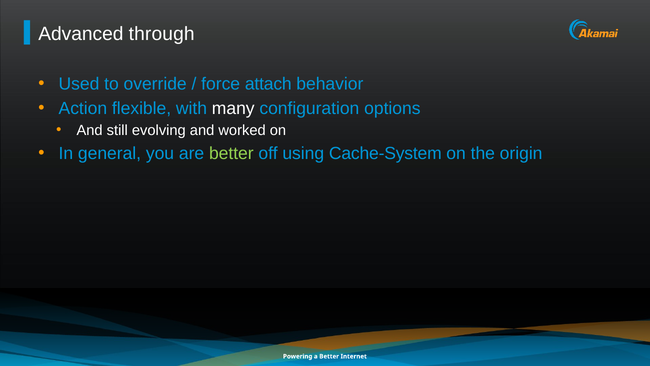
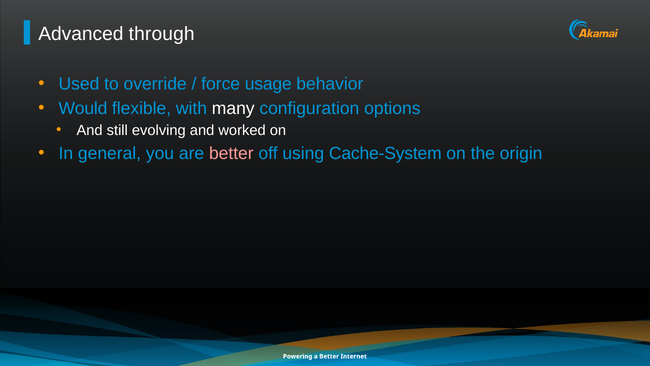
attach: attach -> usage (268, 84)
Action: Action -> Would (83, 108)
better colour: light green -> pink (231, 153)
